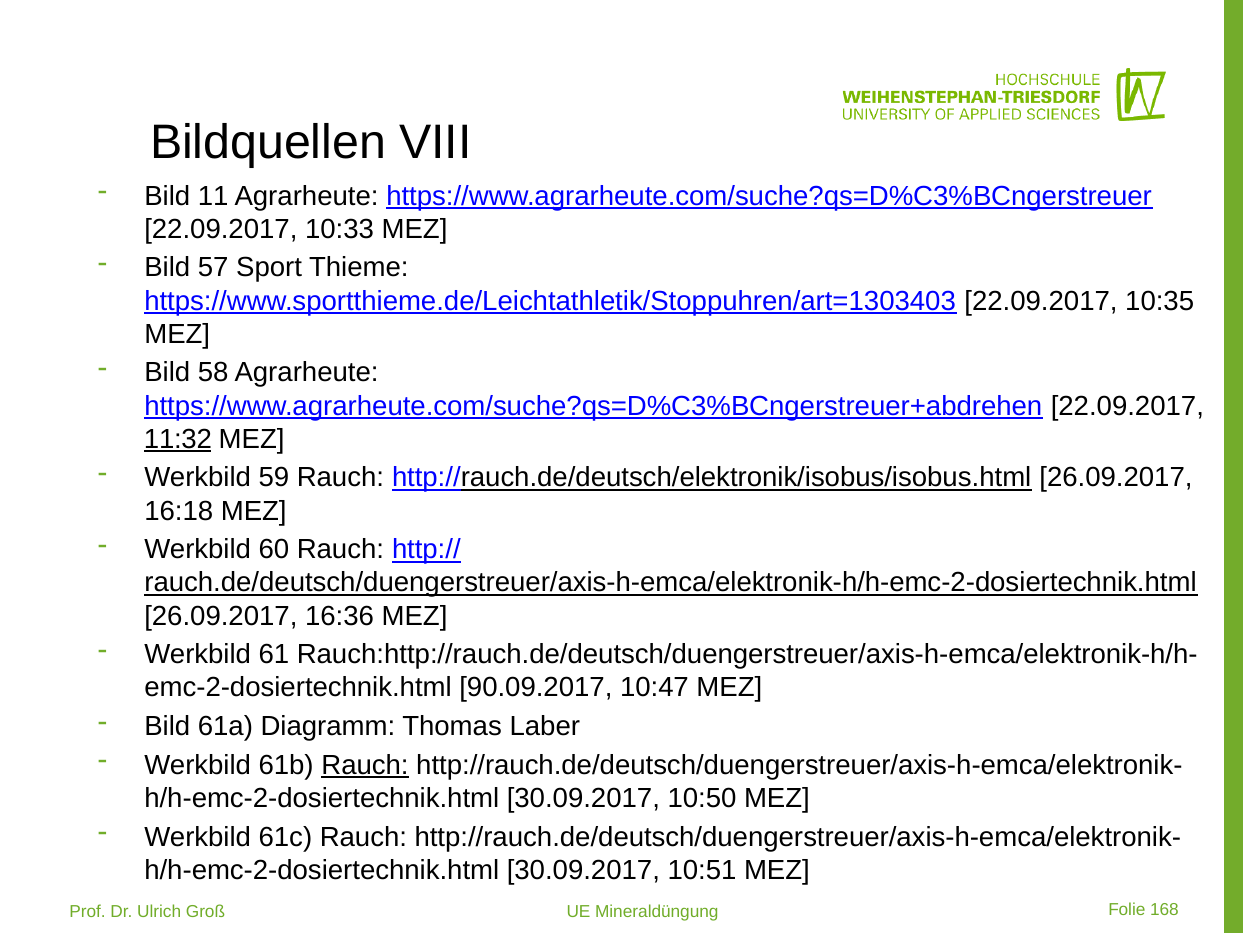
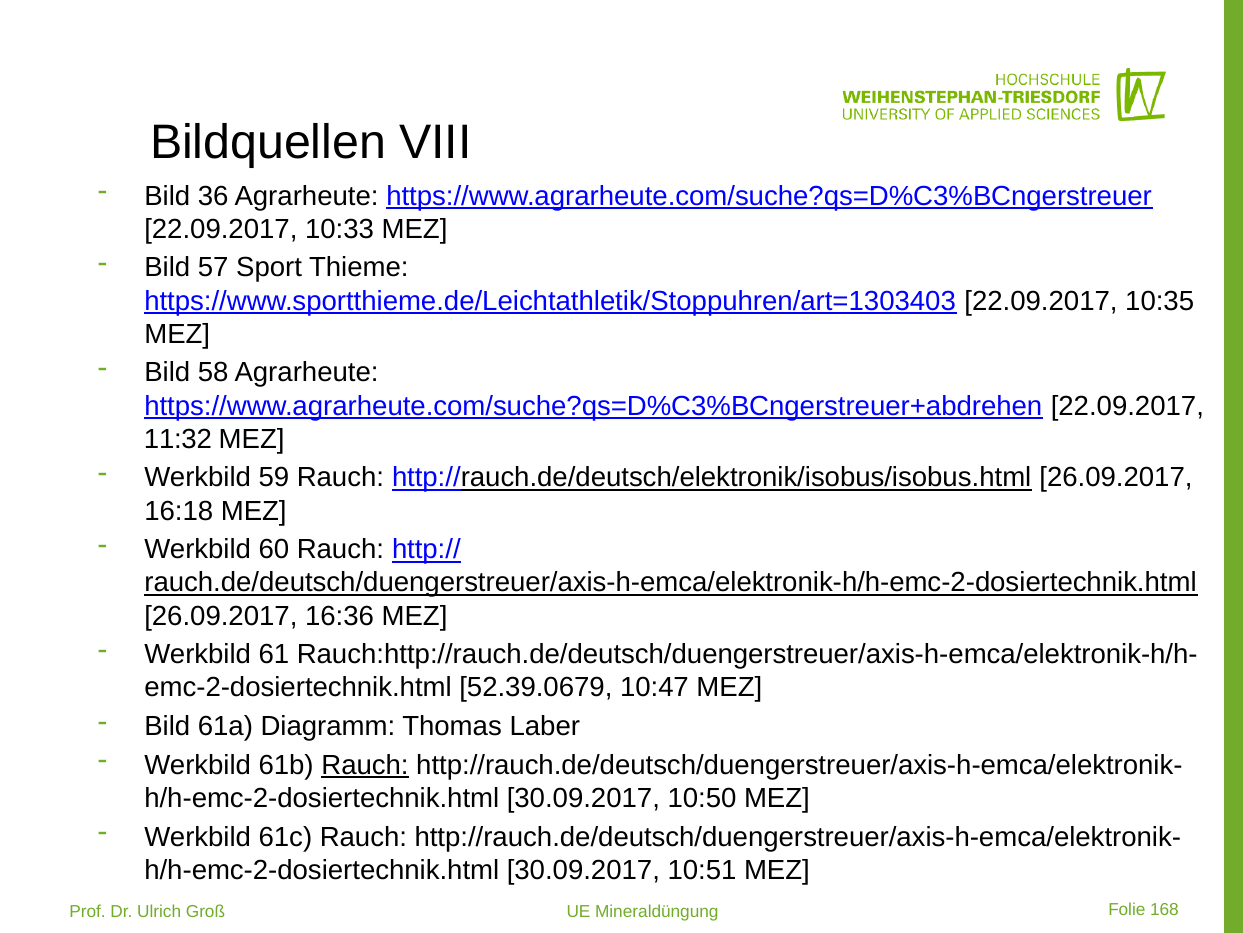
11: 11 -> 36 (213, 196)
11:32 underline: present -> none (178, 439)
90.09.2017: 90.09.2017 -> 52.39.0679 (536, 687)
